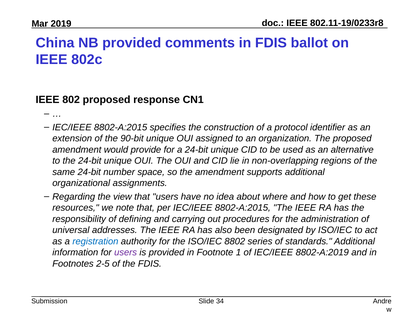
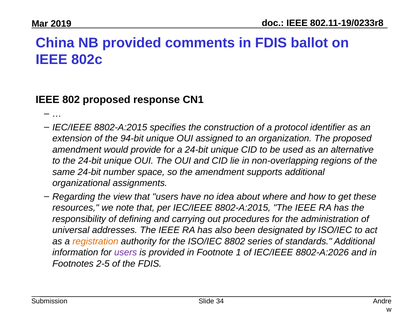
90-bit: 90-bit -> 94-bit (132, 139)
registration colour: blue -> orange (95, 242)
8802-A:2019: 8802-A:2019 -> 8802-A:2026 (322, 253)
